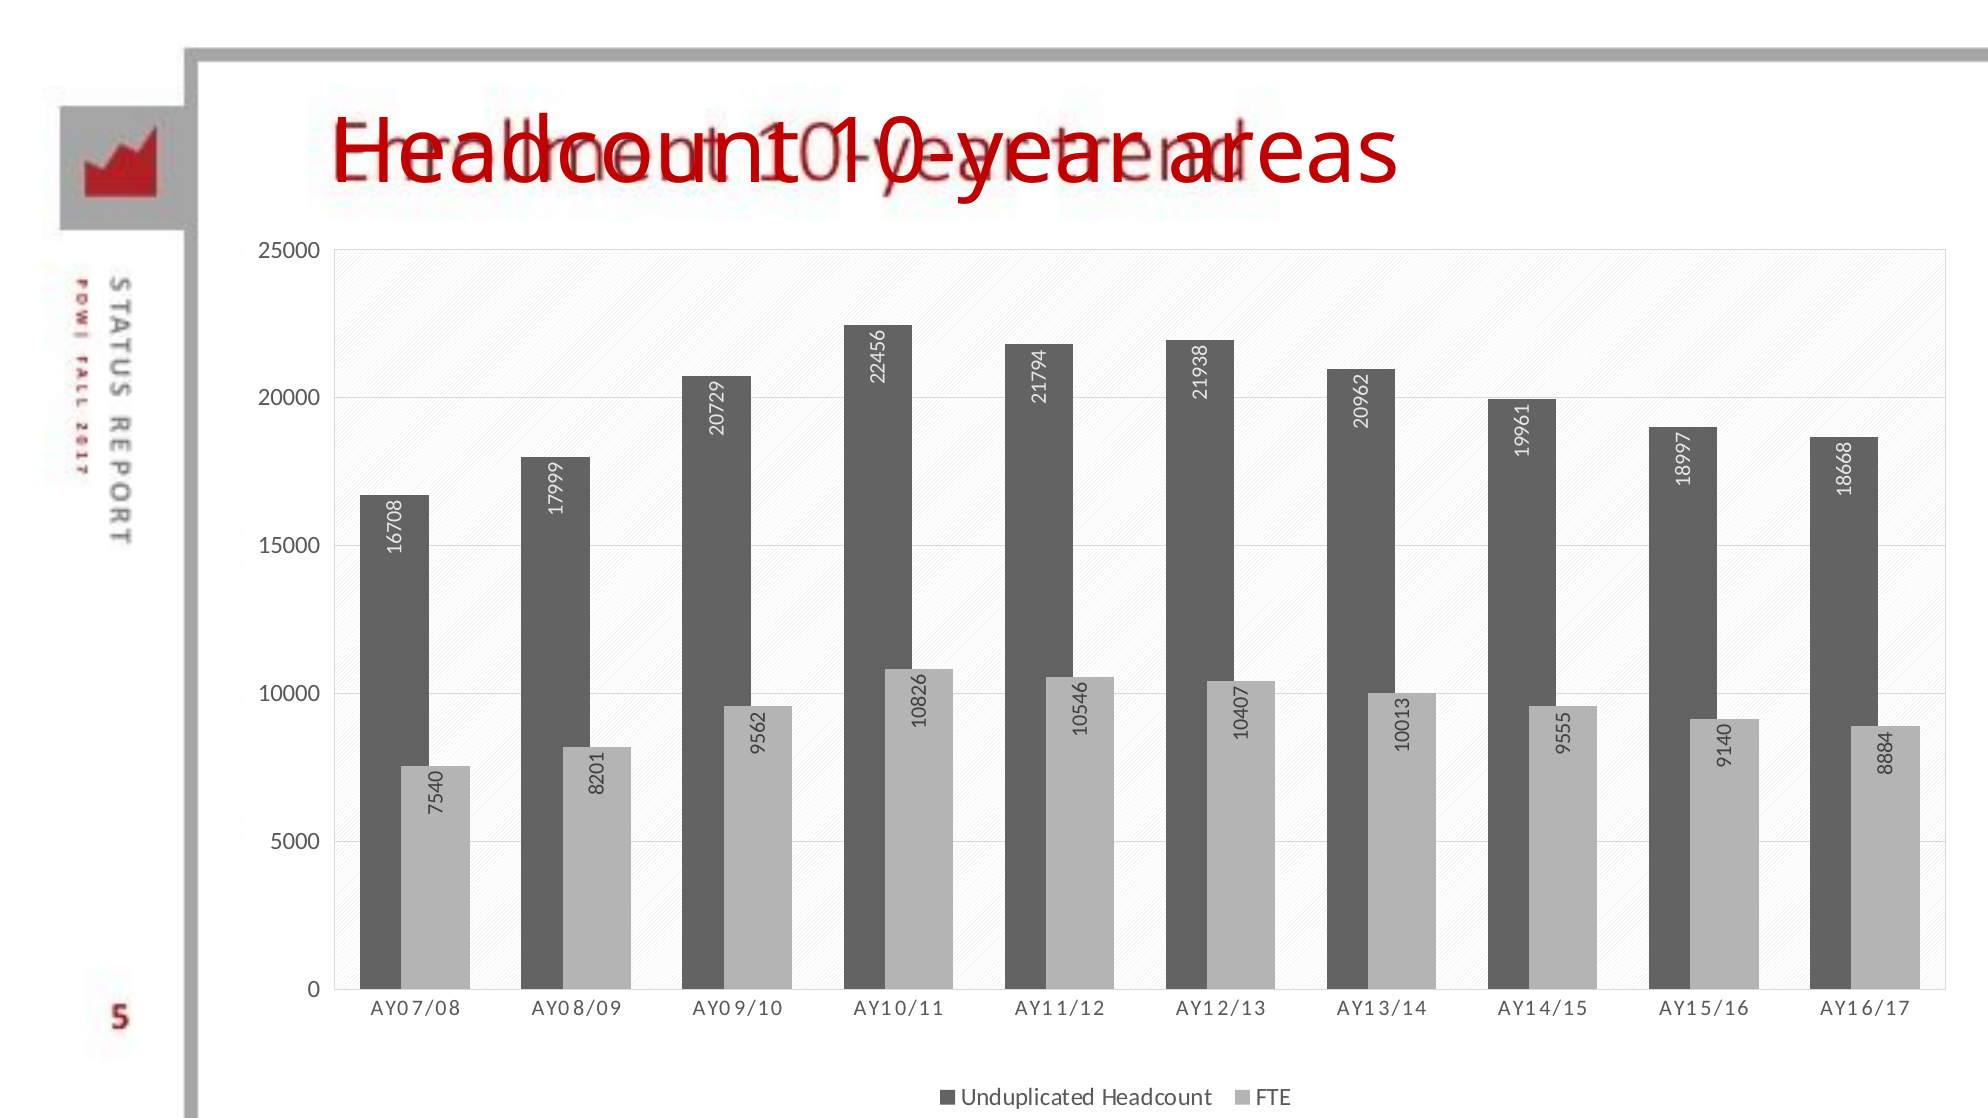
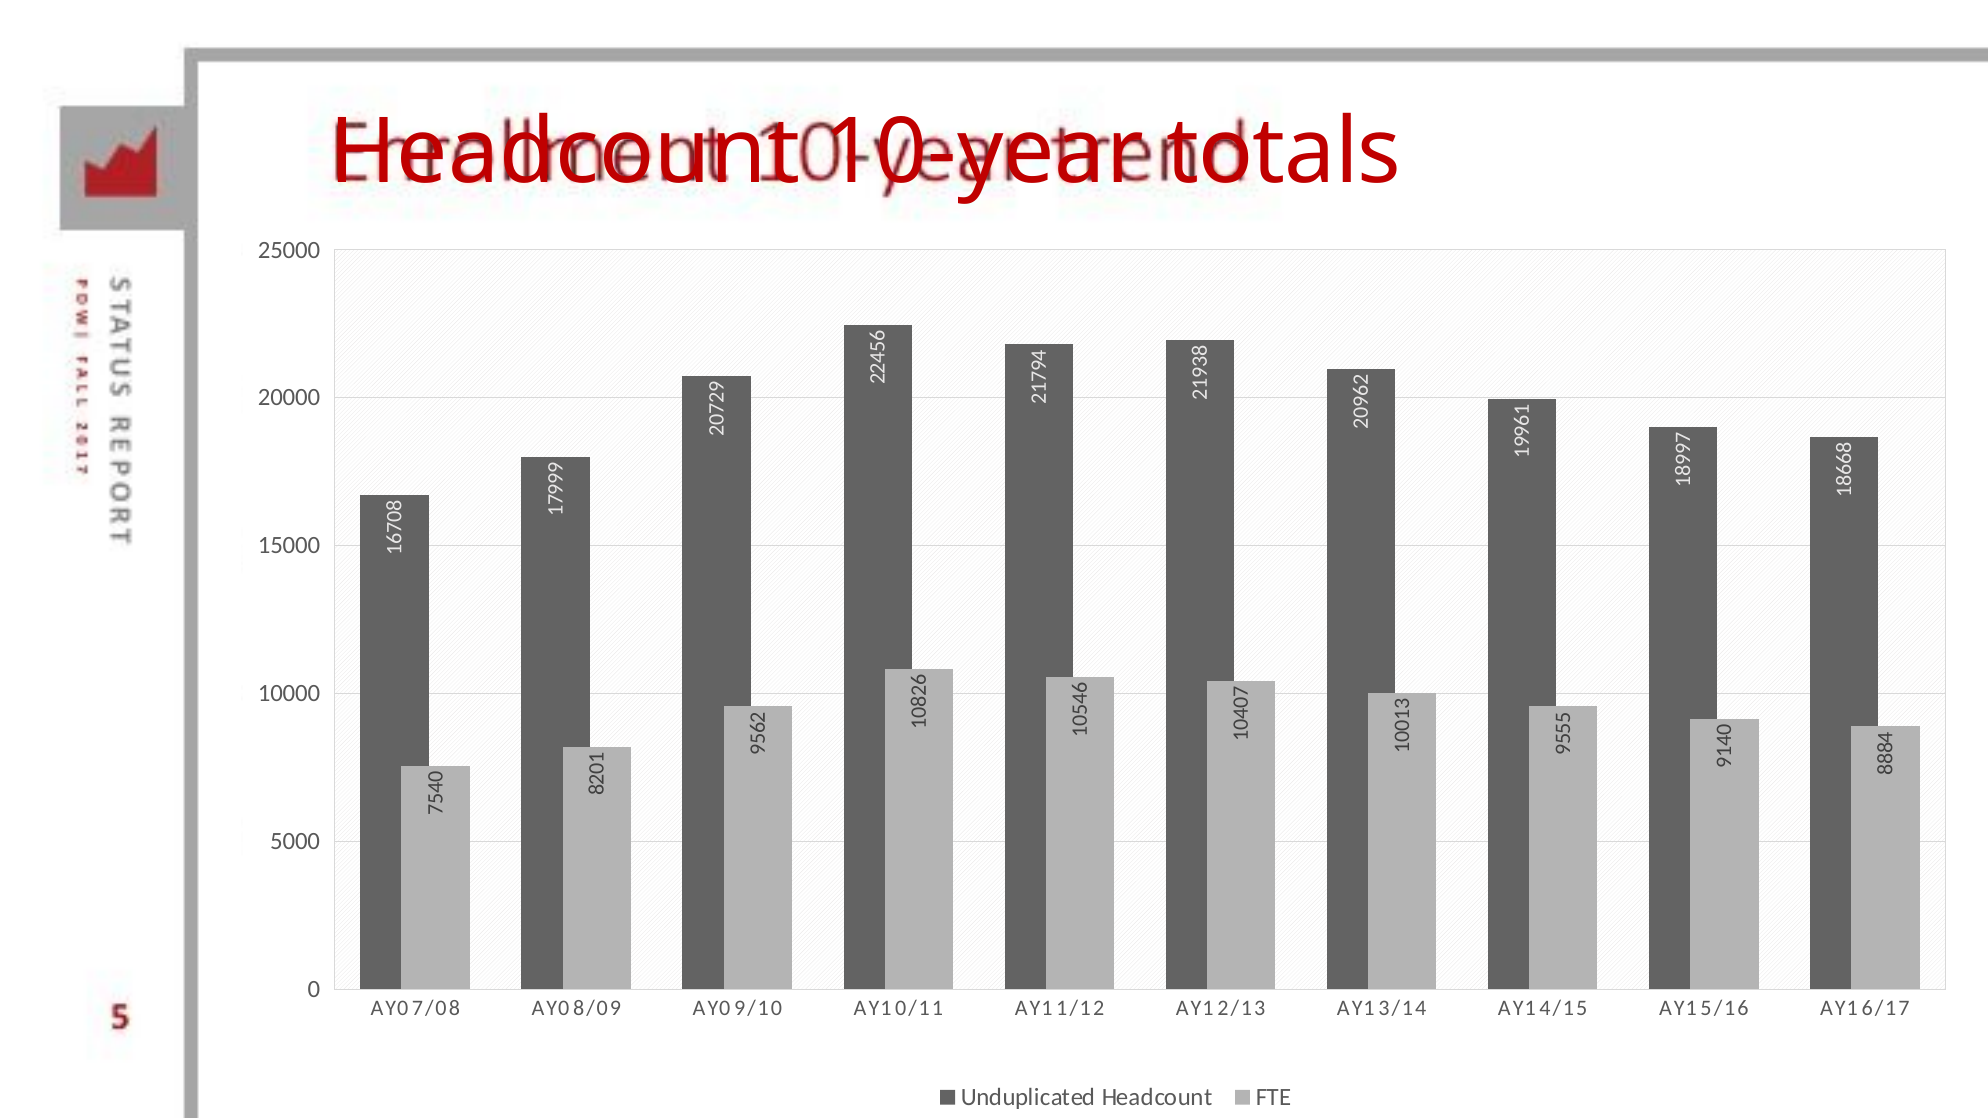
areas: areas -> totals (1284, 152)
